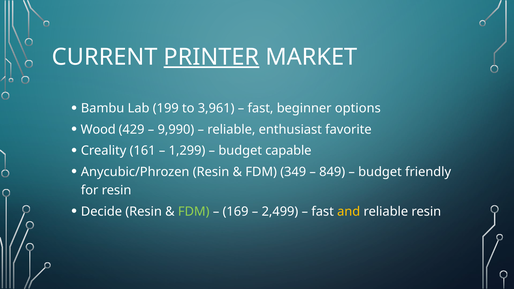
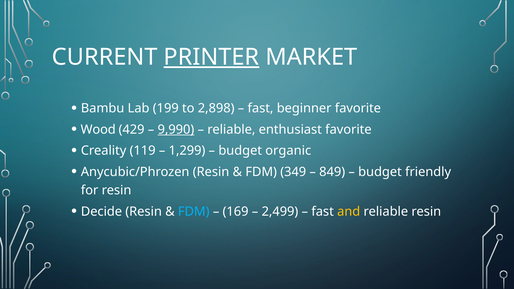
3,961: 3,961 -> 2,898 (216, 108)
beginner options: options -> favorite (358, 108)
9,990 underline: none -> present (176, 130)
161: 161 -> 119 (143, 151)
capable: capable -> organic (288, 151)
FDM colour: light green -> light blue (194, 212)
